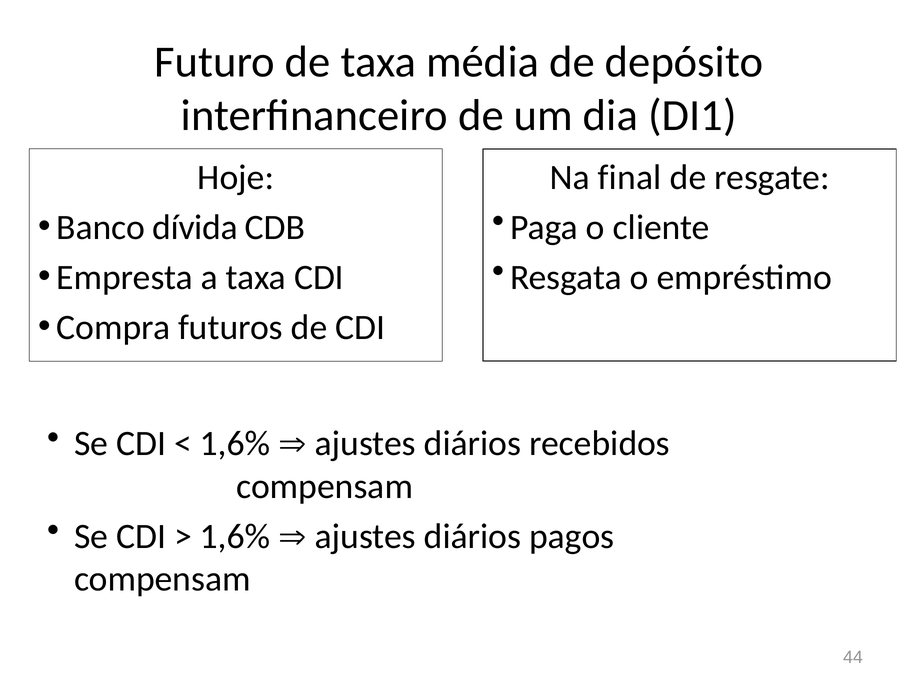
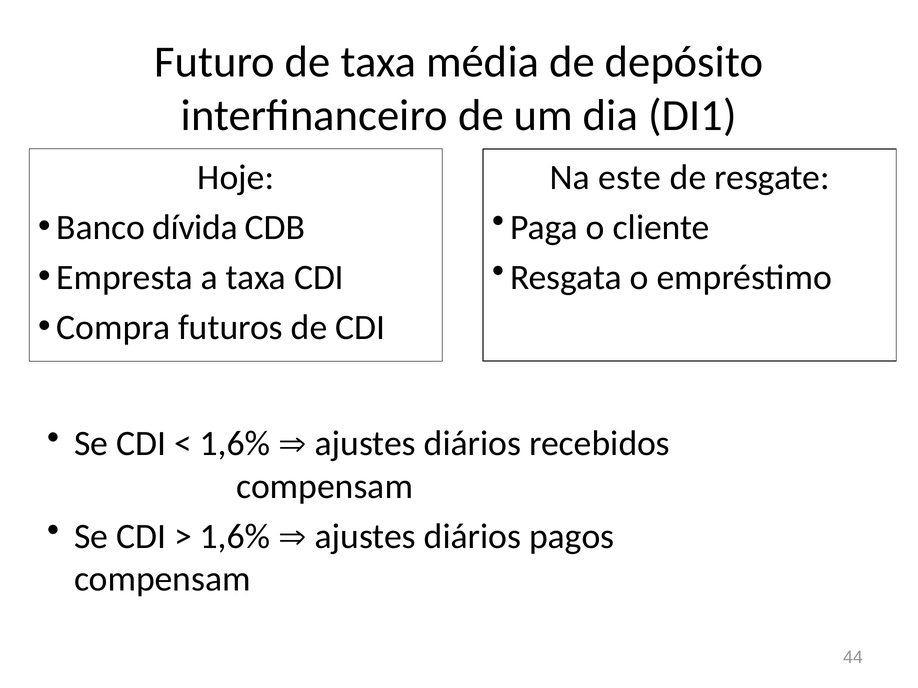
final: final -> este (630, 177)
